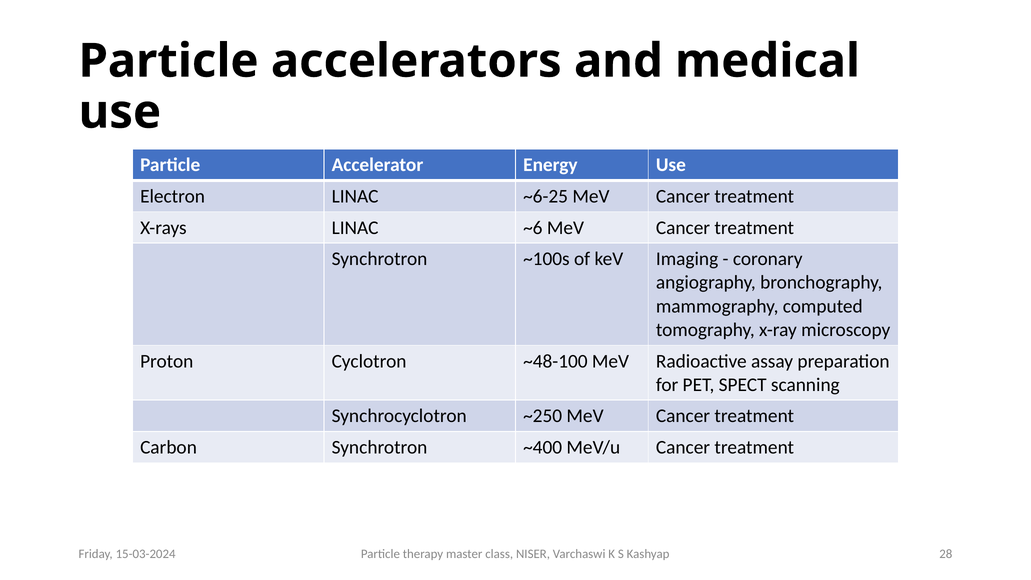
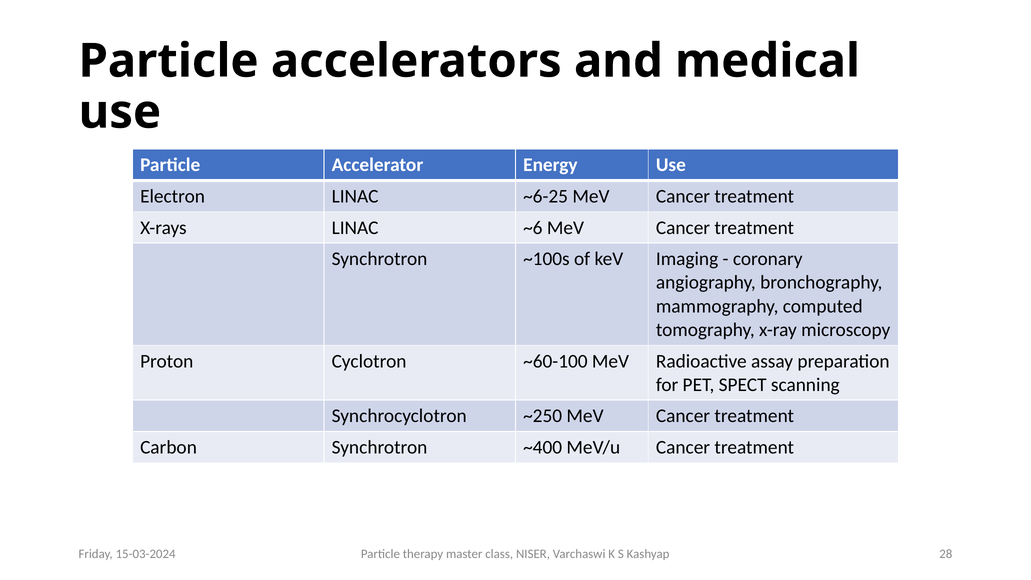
~48-100: ~48-100 -> ~60-100 (555, 361)
